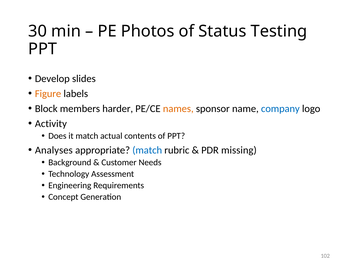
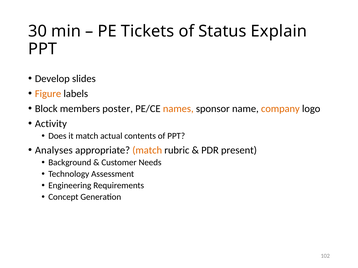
Photos: Photos -> Tickets (148, 31)
Testing: Testing -> Explain (279, 31)
harder: harder -> poster (118, 109)
company colour: blue -> orange (280, 109)
match colour: blue -> orange (147, 150)
missing: missing -> present (239, 150)
